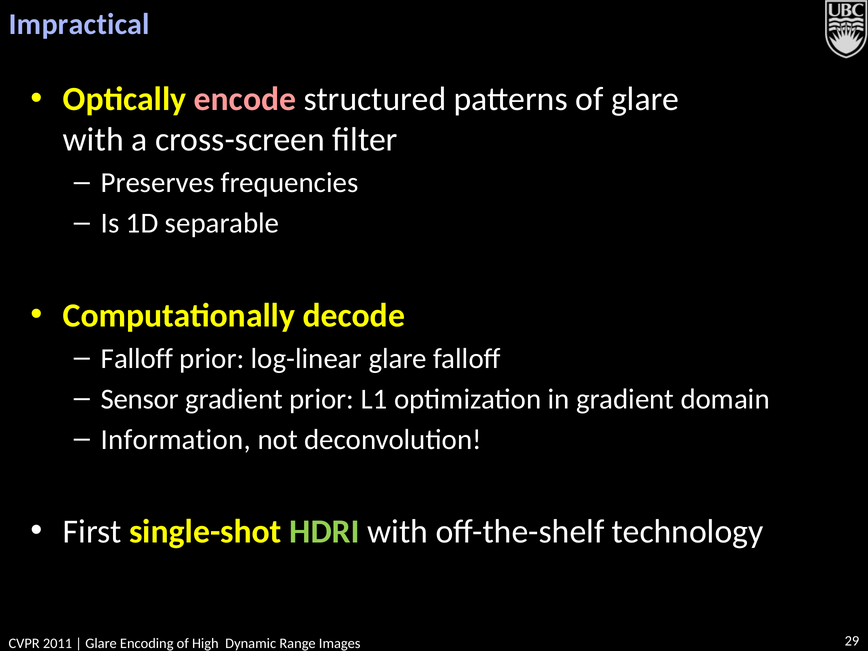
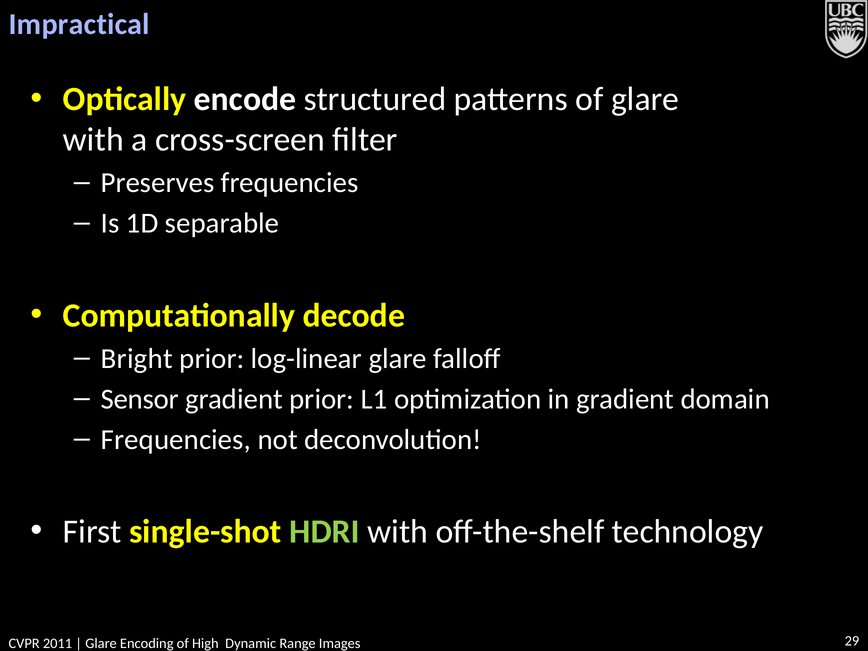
encode colour: pink -> white (245, 99)
Falloff: Falloff -> Bright (137, 358)
Information: Information -> Frequencies (176, 439)
